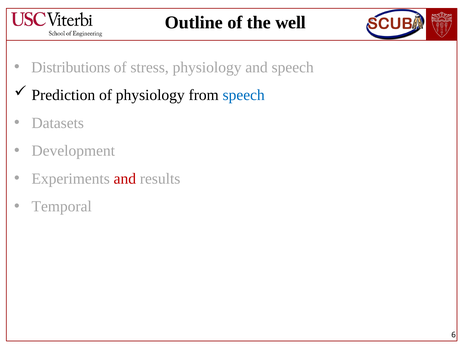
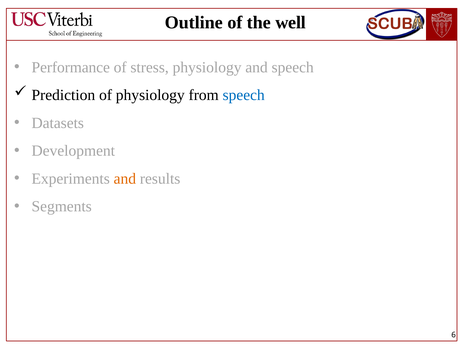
Distributions: Distributions -> Performance (71, 67)
and colour: red -> orange (125, 179)
Temporal: Temporal -> Segments (62, 207)
